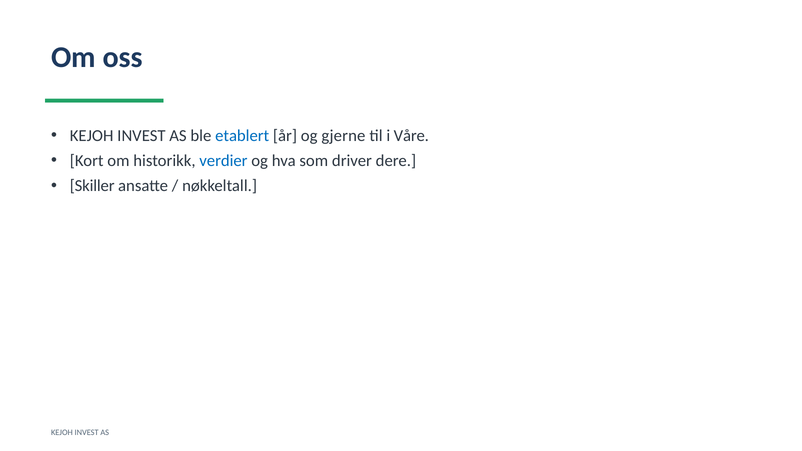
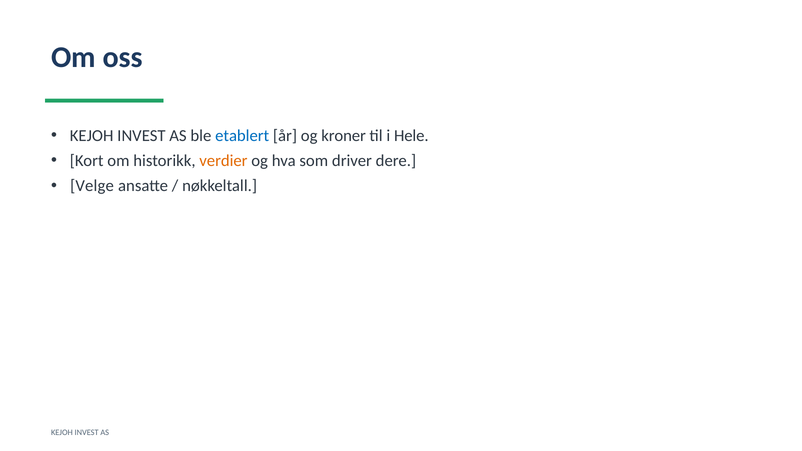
gjerne: gjerne -> kroner (344, 136)
Våre: Våre -> Hele (411, 136)
verdier colour: blue -> orange (223, 161)
Skiller: Skiller -> Velge (92, 186)
